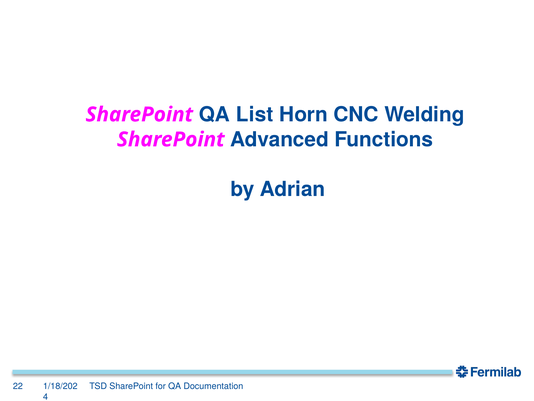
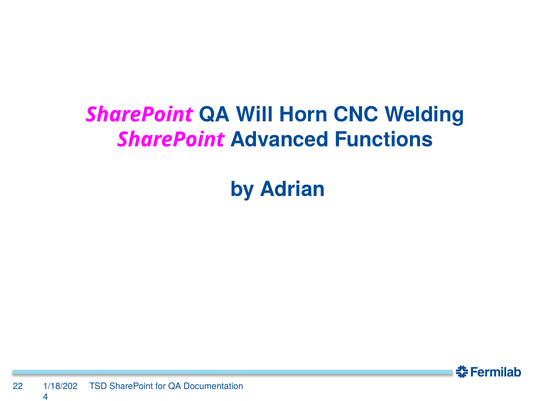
List: List -> Will (255, 114)
